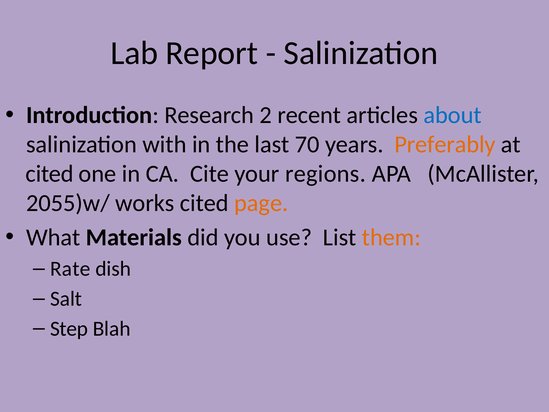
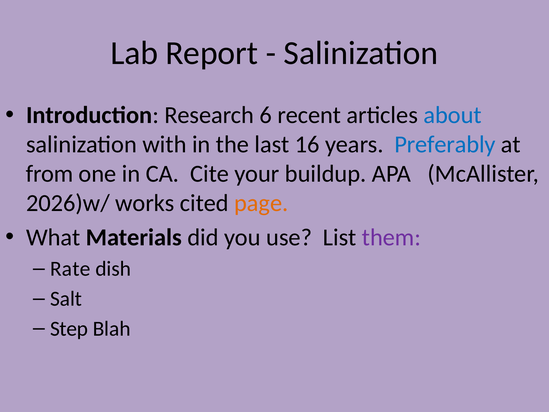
2: 2 -> 6 (266, 115)
70: 70 -> 16 (307, 144)
Preferably colour: orange -> blue (445, 144)
cited: cited -> from (50, 174)
regions: regions -> buildup (326, 174)
2055)w/: 2055)w/ -> 2026)w/ (68, 203)
them colour: orange -> purple (391, 237)
